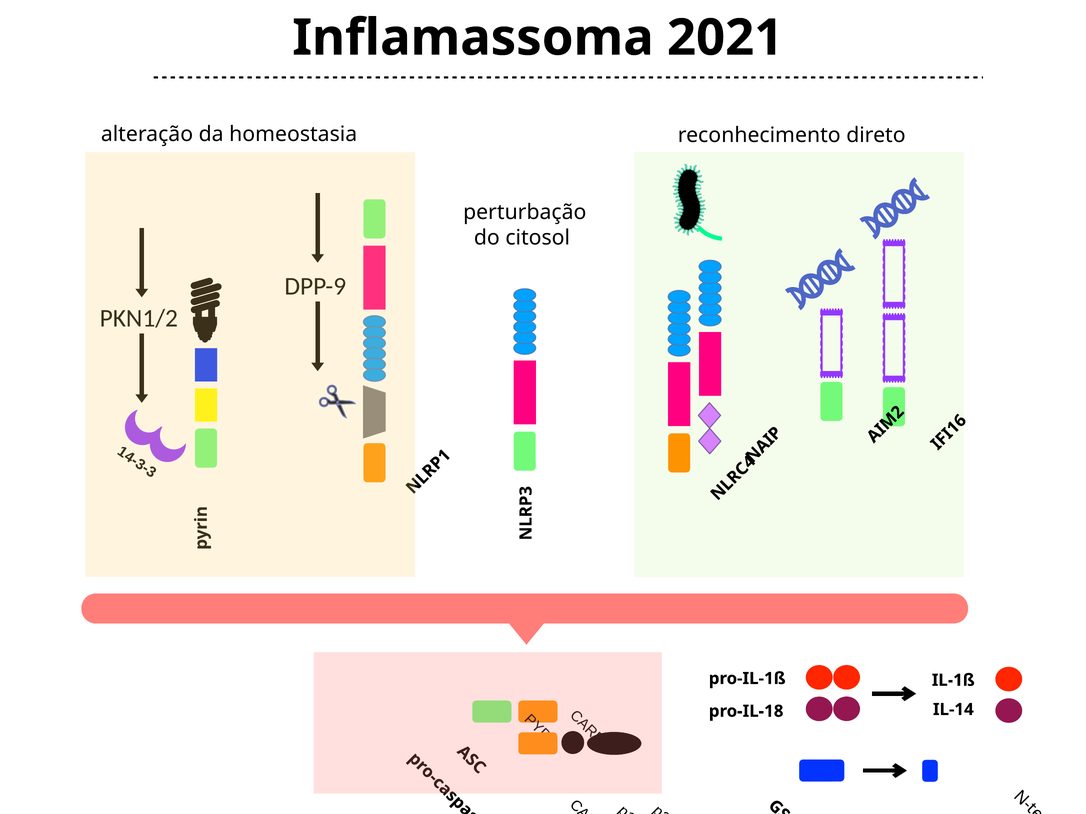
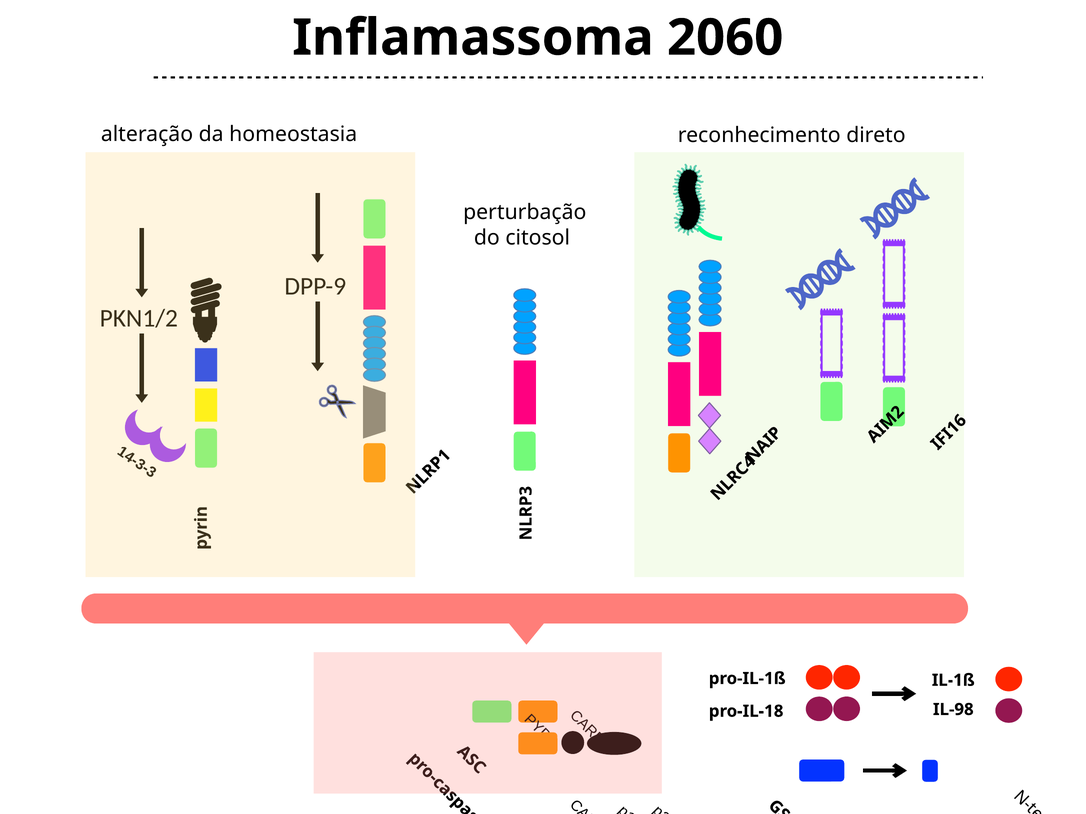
2021: 2021 -> 2060 (725, 38)
IL-14: IL-14 -> IL-98 (953, 710)
